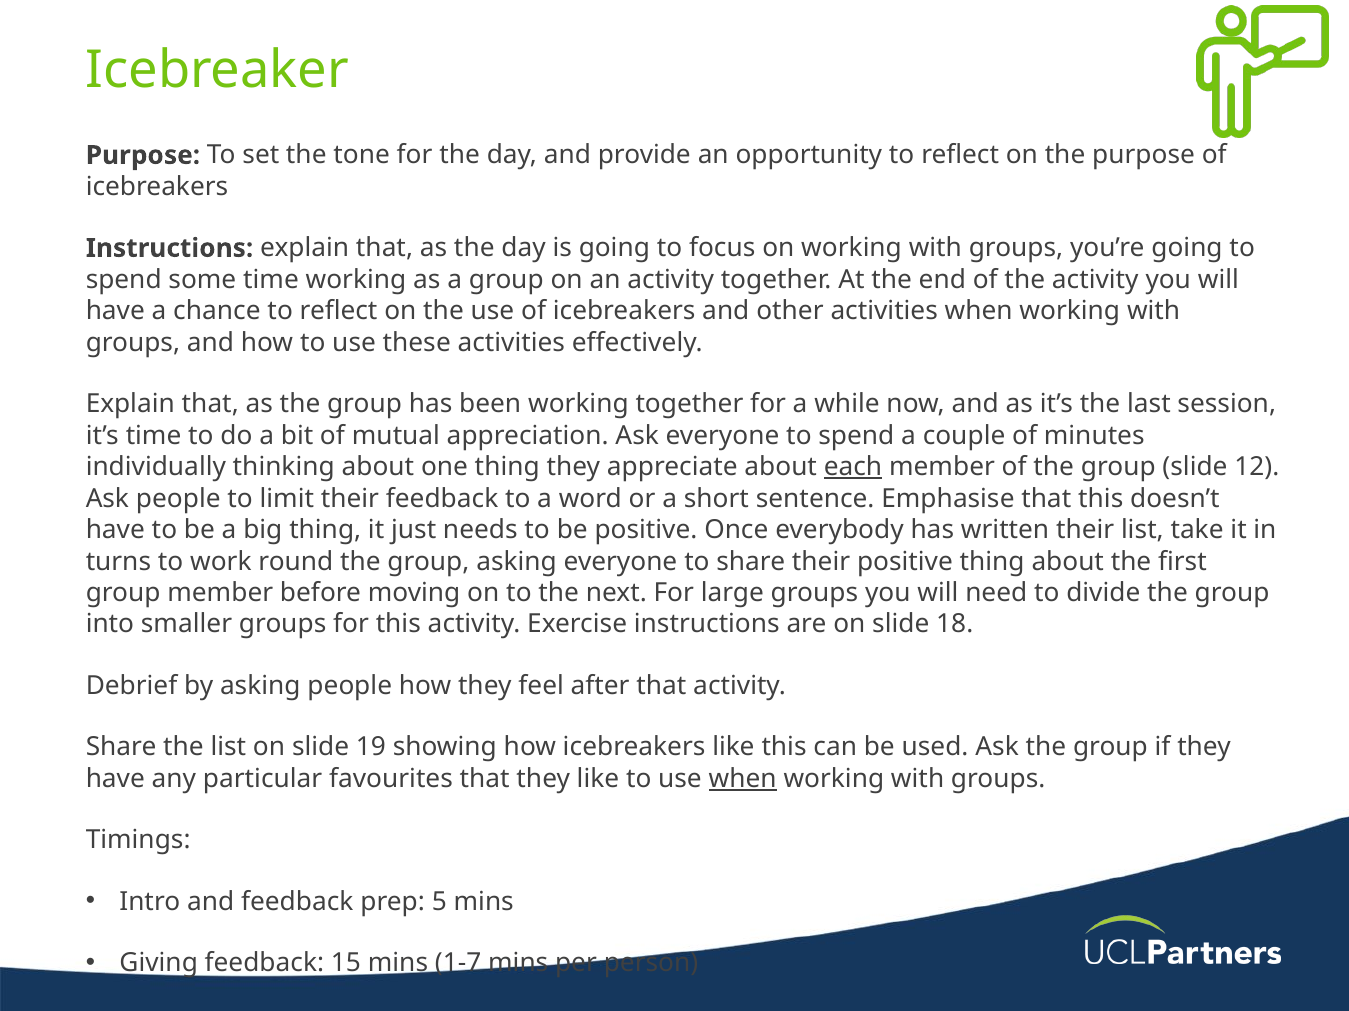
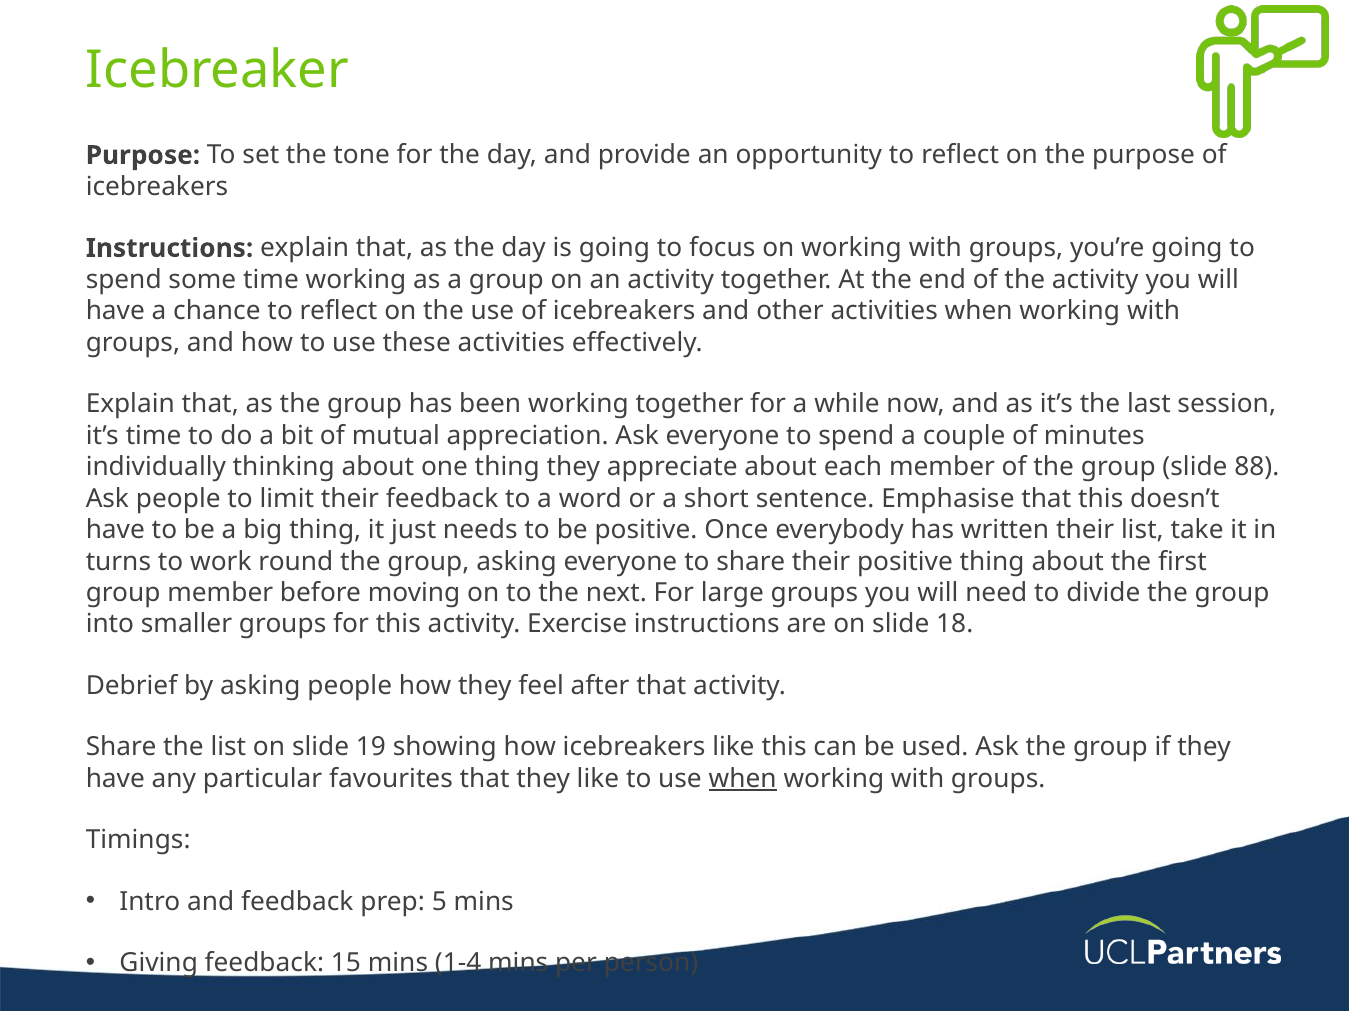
each underline: present -> none (853, 467)
12: 12 -> 88 (1257, 467)
1-7: 1-7 -> 1-4 (458, 964)
